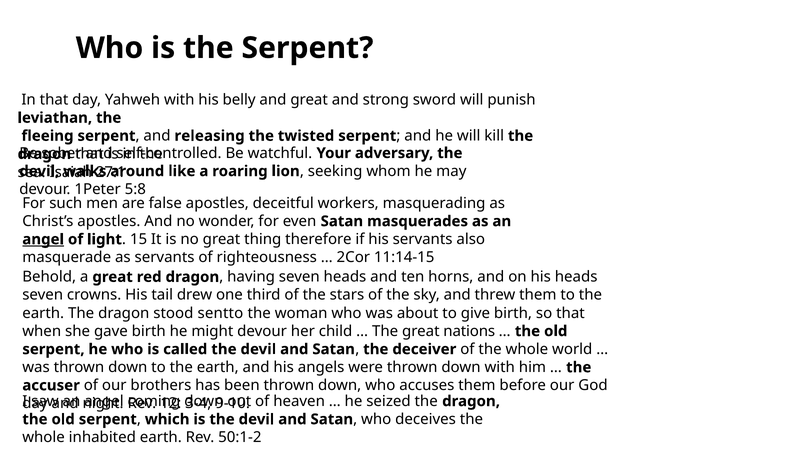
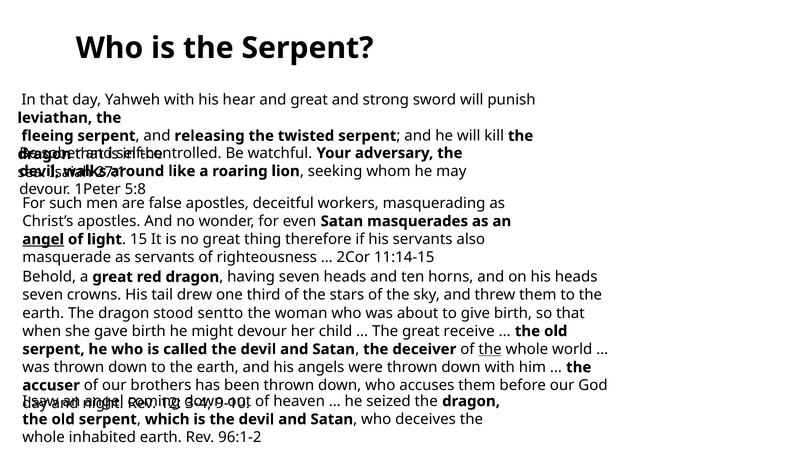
belly: belly -> hear (239, 100)
nations: nations -> receive (469, 331)
the underline: none -> present (490, 349)
50:1-2: 50:1-2 -> 96:1-2 (240, 437)
